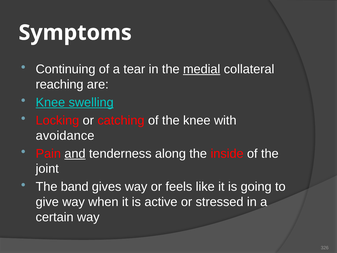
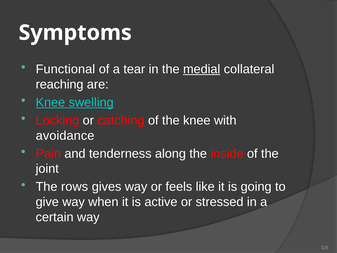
Continuing: Continuing -> Functional (65, 69)
and underline: present -> none (75, 153)
band: band -> rows (75, 187)
